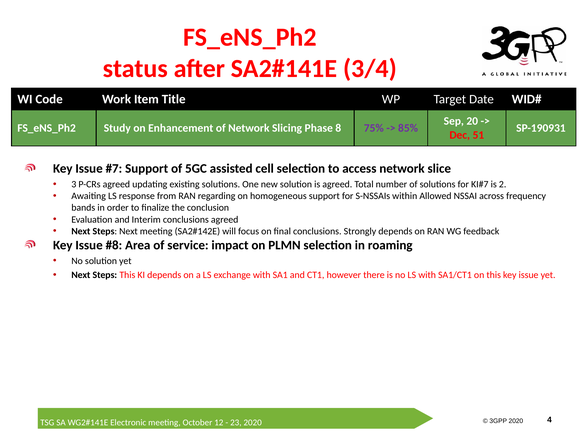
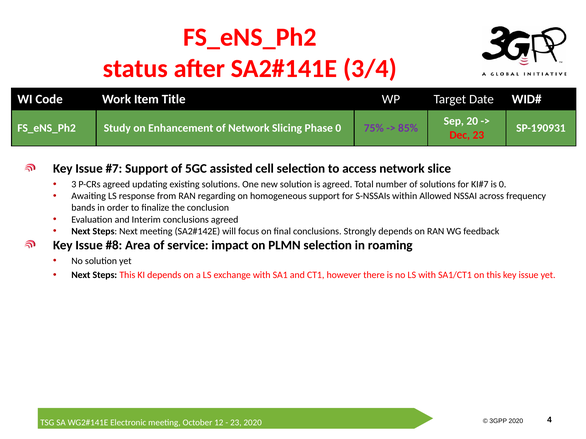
Phase 8: 8 -> 0 (338, 128)
Dec 51: 51 -> 23 (478, 135)
is 2: 2 -> 0 (503, 185)
